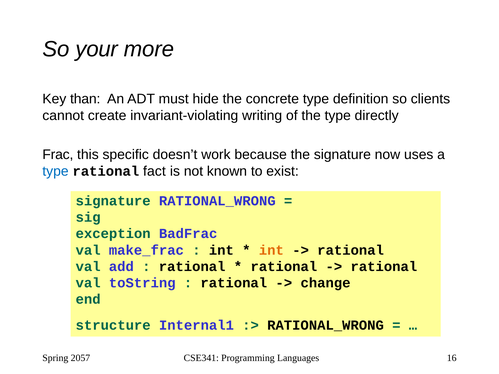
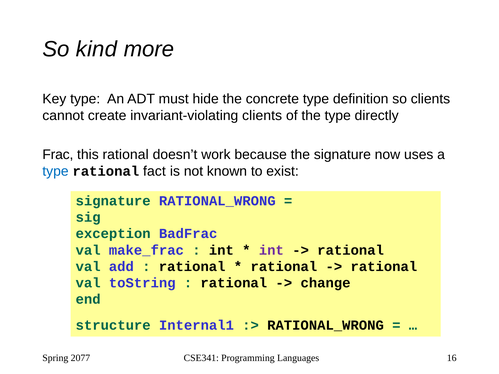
your: your -> kind (97, 49)
Key than: than -> type (85, 99)
invariant-violating writing: writing -> clients (262, 116)
this specific: specific -> rational (126, 155)
int colour: orange -> purple (271, 250)
2057: 2057 -> 2077 (80, 358)
